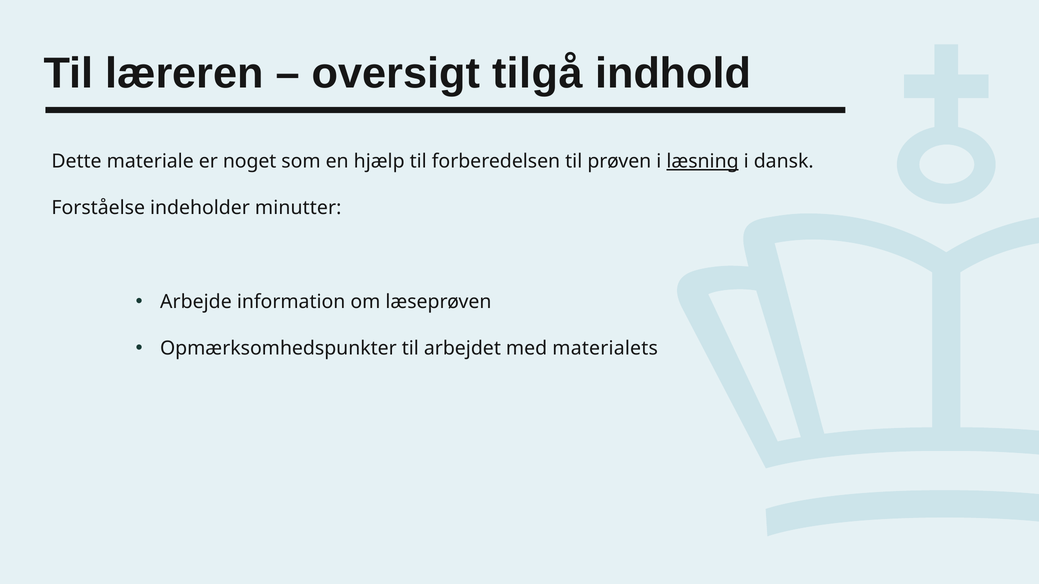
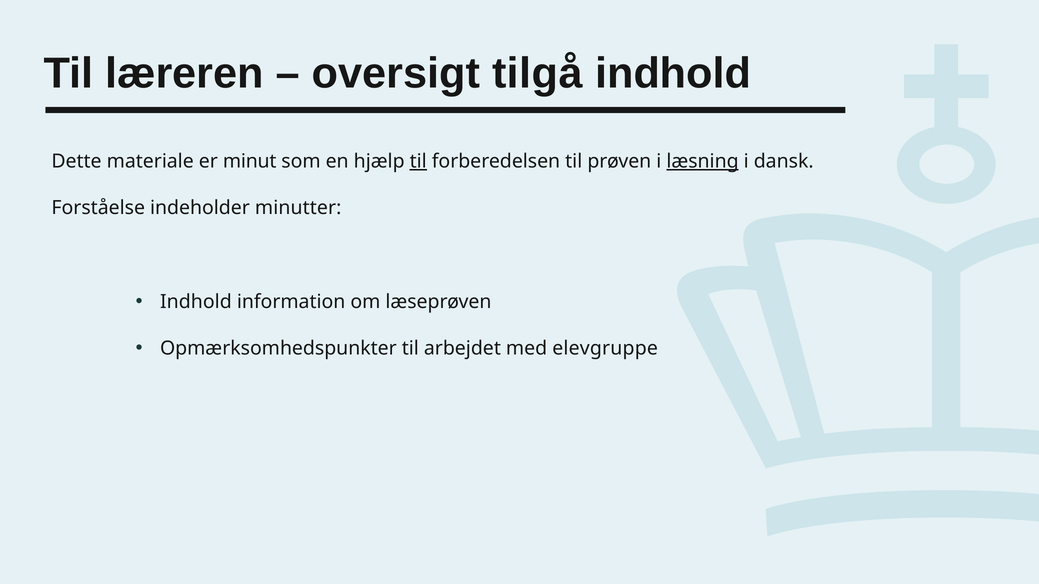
noget: noget -> minut (250, 161)
til underline: none -> present (418, 161)
Arbejde: Arbejde -> Indhold (196, 302)
materialets: materialets -> elevgruppe (605, 349)
